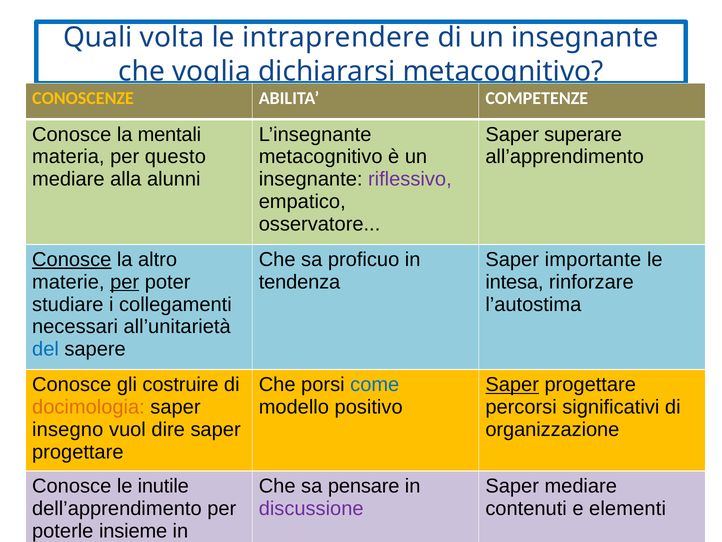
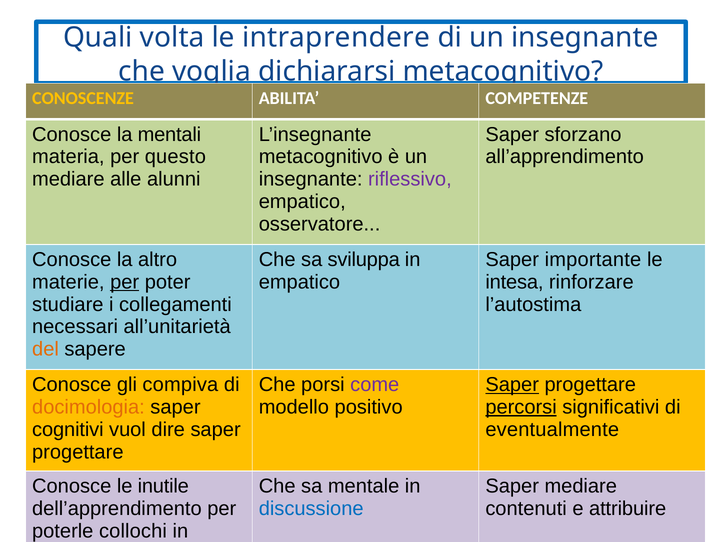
superare: superare -> sforzano (583, 134)
alla: alla -> alle (126, 179)
Conosce underline: present -> none (72, 259)
proficuo: proficuo -> sviluppa (364, 259)
tendenza: tendenza -> empatico (299, 282)
del colour: blue -> orange (45, 349)
costruire: costruire -> compiva (180, 384)
come colour: blue -> purple (375, 384)
percorsi underline: none -> present (521, 407)
insegno: insegno -> cognitivi (68, 429)
organizzazione: organizzazione -> eventualmente (552, 429)
pensare: pensare -> mentale (364, 486)
discussione colour: purple -> blue (311, 508)
elementi: elementi -> attribuire (628, 508)
insieme: insieme -> collochi (133, 531)
